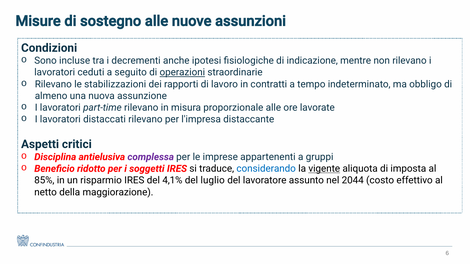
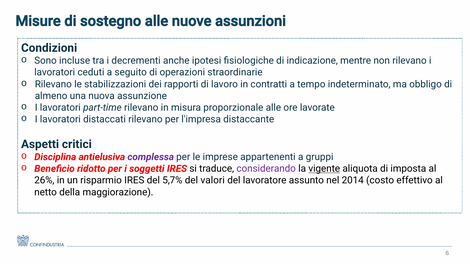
operazioni underline: present -> none (182, 72)
considerando colour: blue -> purple (266, 169)
85%: 85% -> 26% (44, 181)
4,1%: 4,1% -> 5,7% (172, 181)
luglio: luglio -> valori (213, 181)
2044: 2044 -> 2014 (353, 181)
